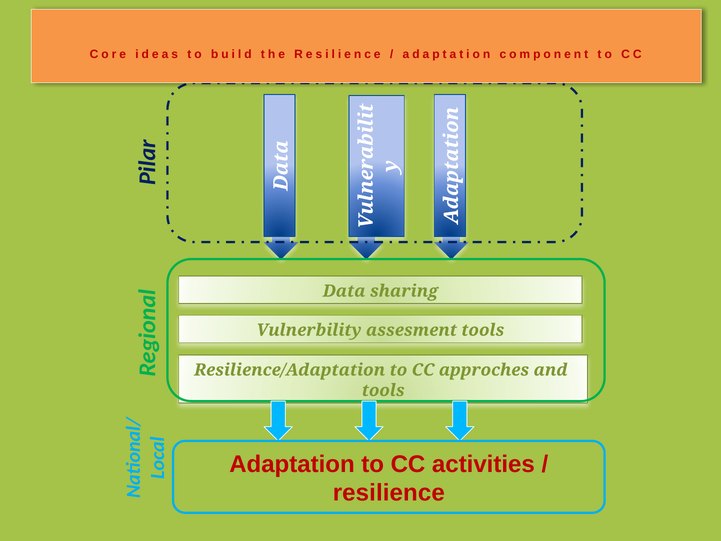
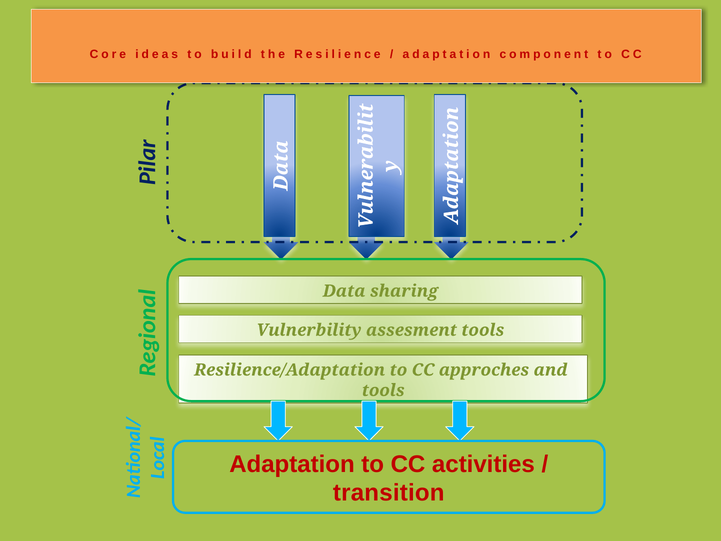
resilience: resilience -> transition (389, 493)
